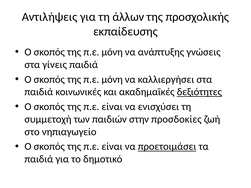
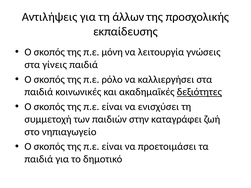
ανάπτυξης: ανάπτυξης -> λειτουργία (161, 52)
μόνη: μόνη -> ρόλο (112, 80)
προσδοκίες: προσδοκίες -> καταγράφει (176, 119)
προετοιμάσει underline: present -> none (167, 147)
